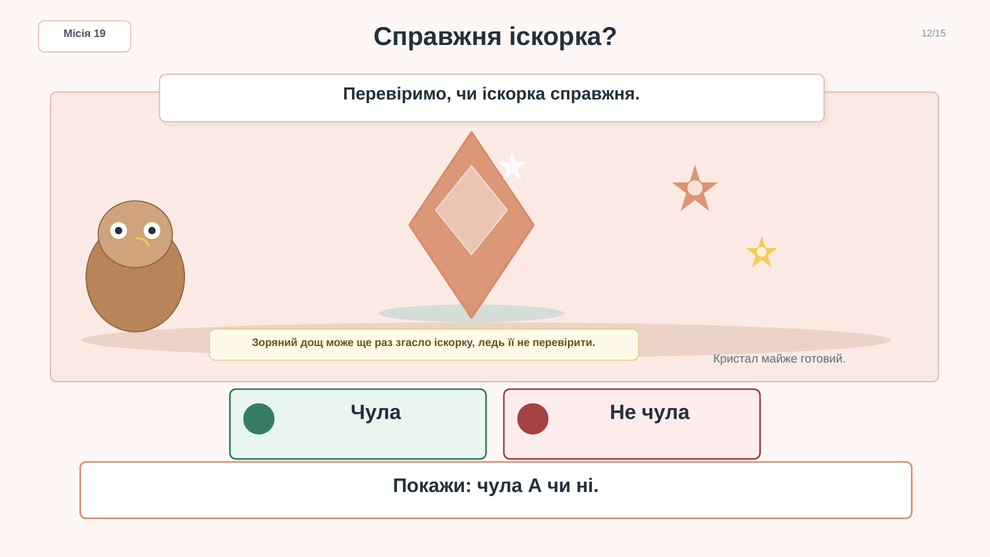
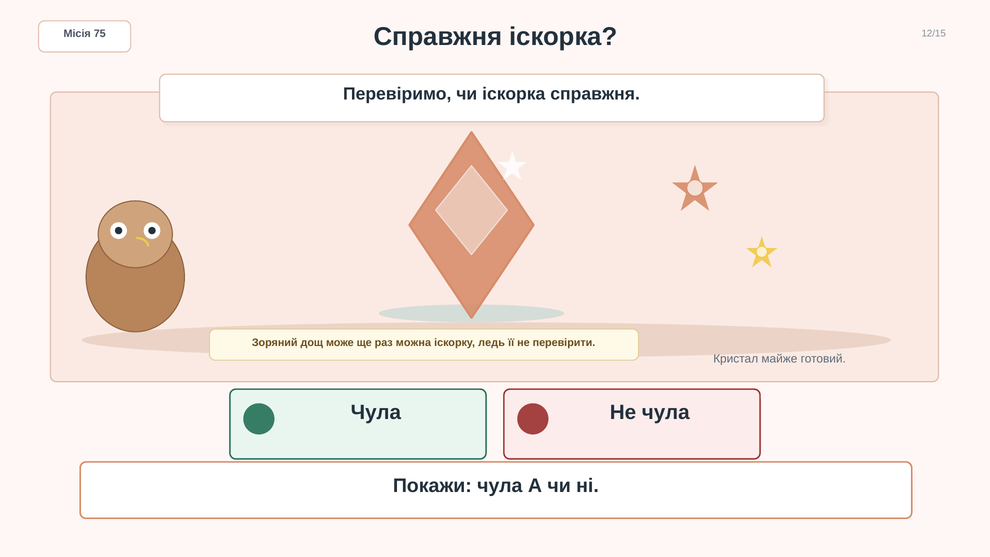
19: 19 -> 75 (100, 34)
згасло: згасло -> можна (413, 342)
